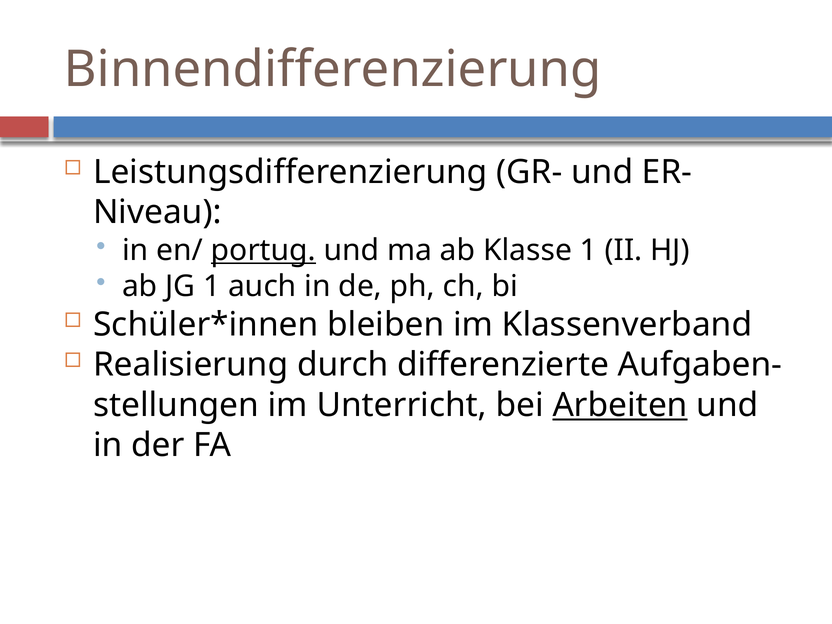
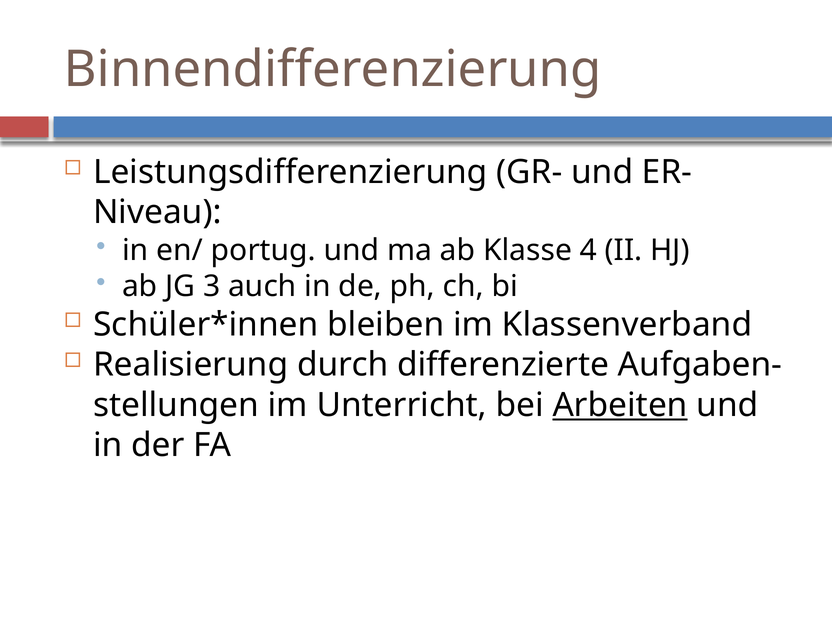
portug underline: present -> none (263, 250)
Klasse 1: 1 -> 4 (588, 250)
JG 1: 1 -> 3 (212, 286)
